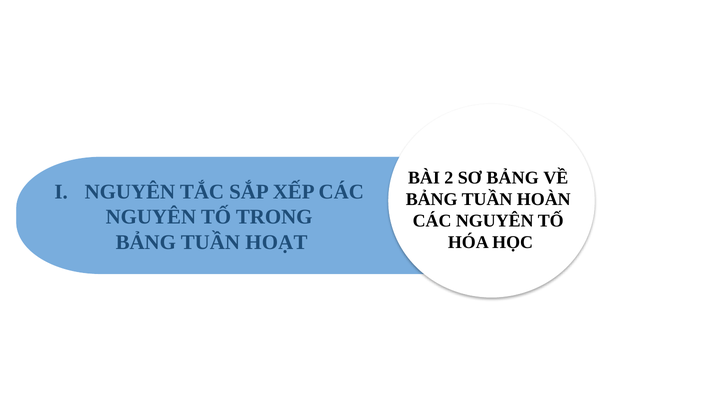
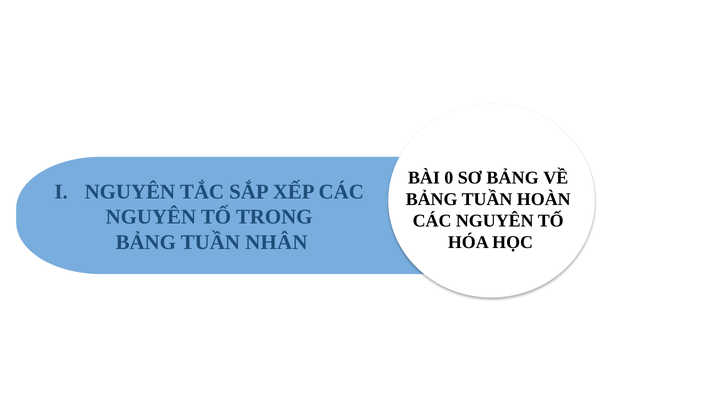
2: 2 -> 0 (449, 178)
HOẠT: HOẠT -> NHÂN (276, 242)
